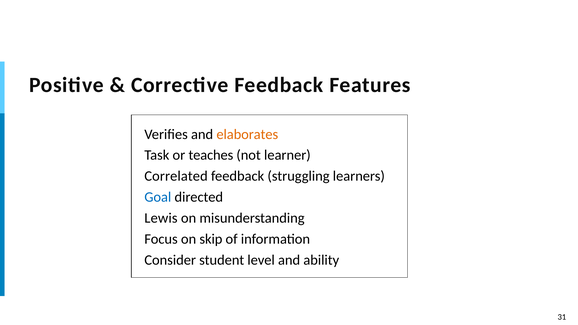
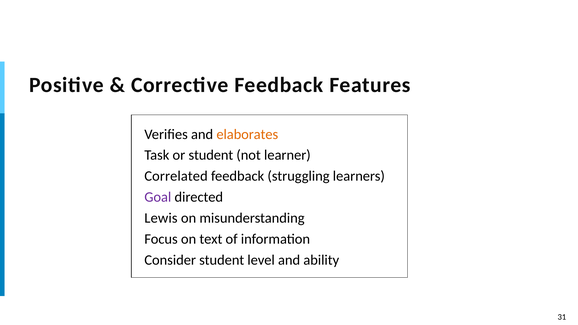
or teaches: teaches -> student (211, 155)
Goal colour: blue -> purple (158, 197)
skip: skip -> text (211, 239)
